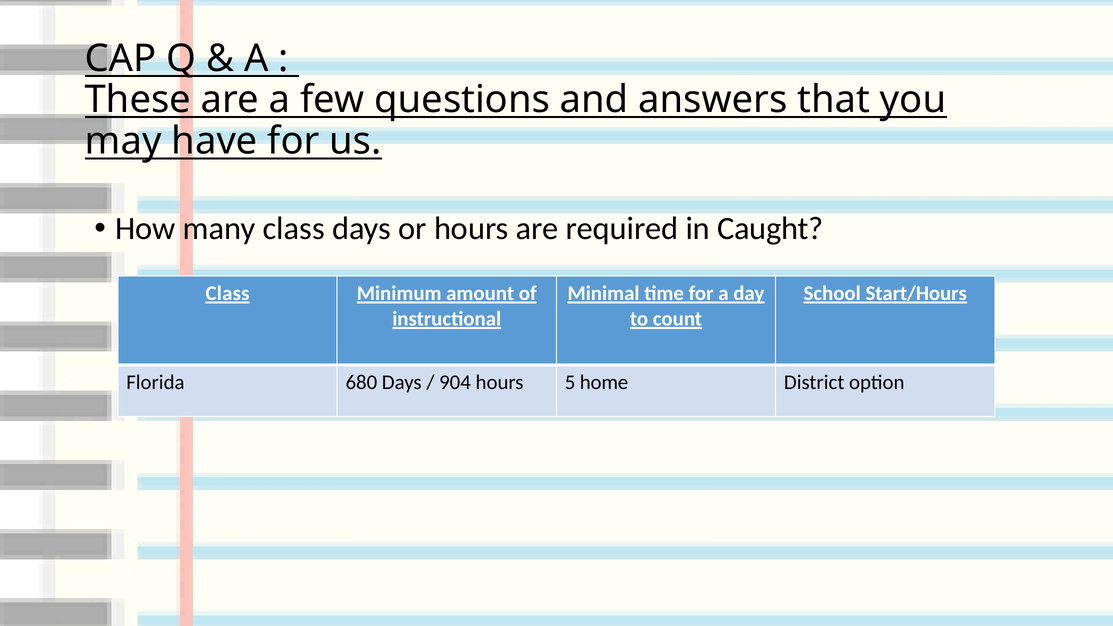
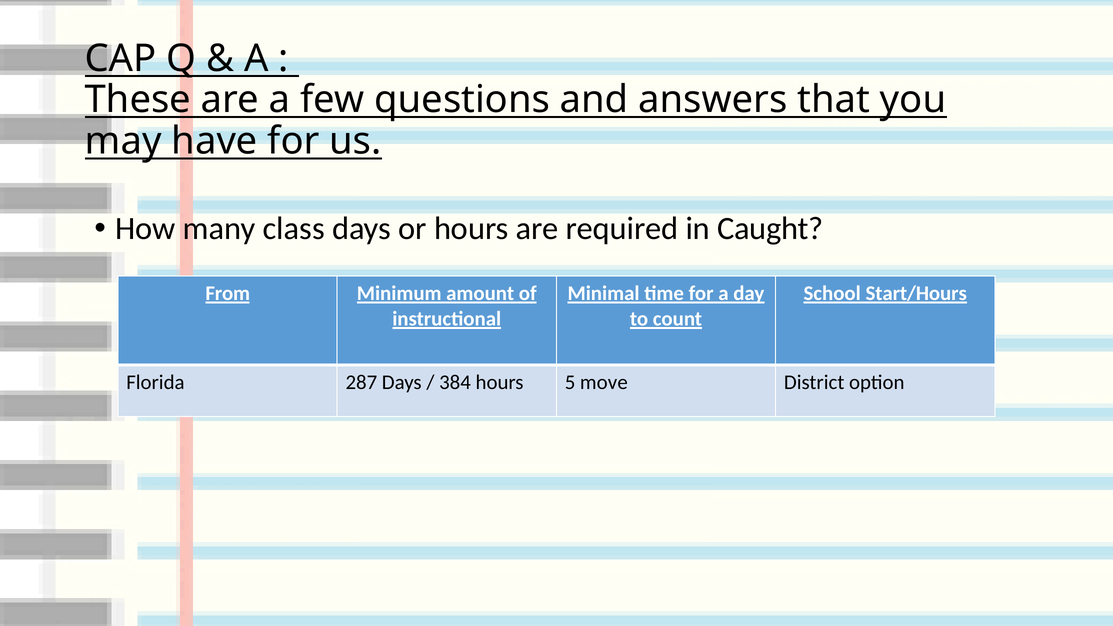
Class: Class -> From (228, 293)
680: 680 -> 287 (361, 382)
904: 904 -> 384 (455, 382)
home: home -> move (604, 382)
